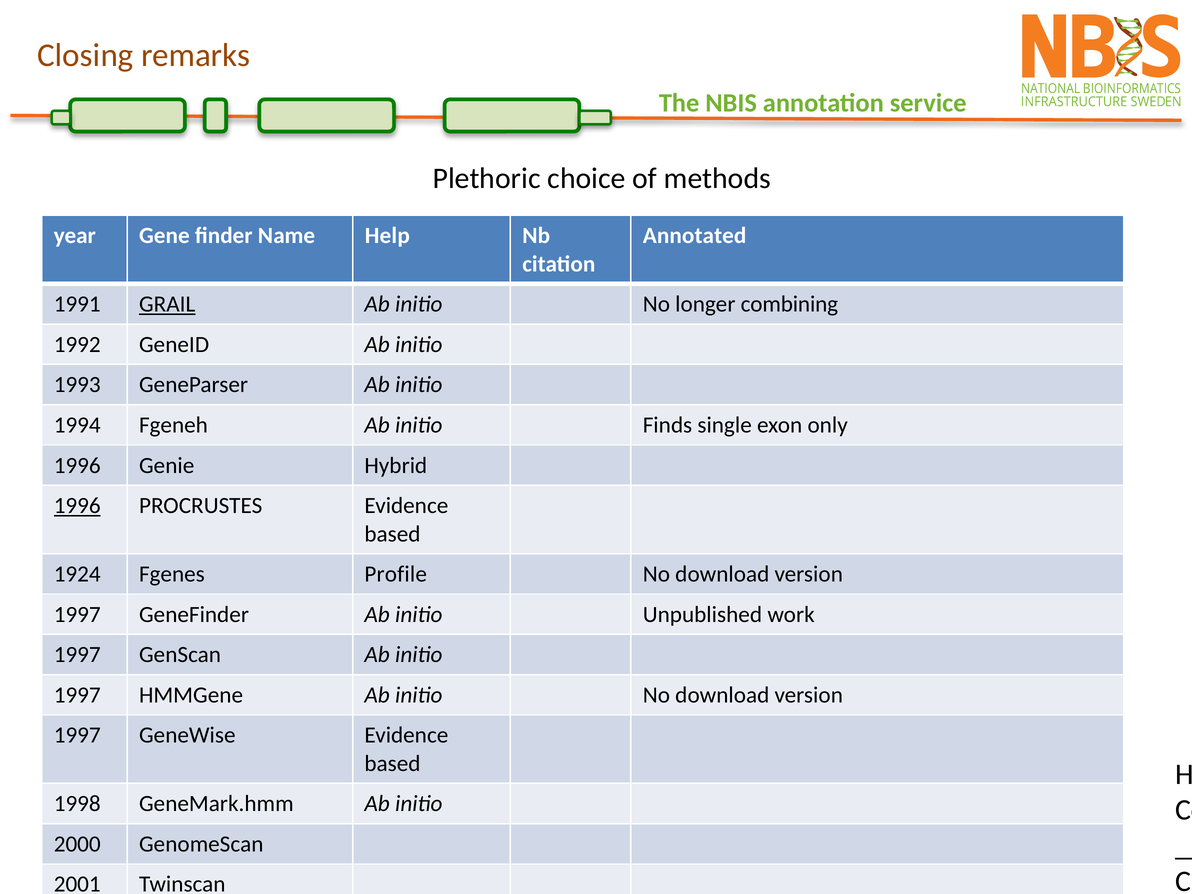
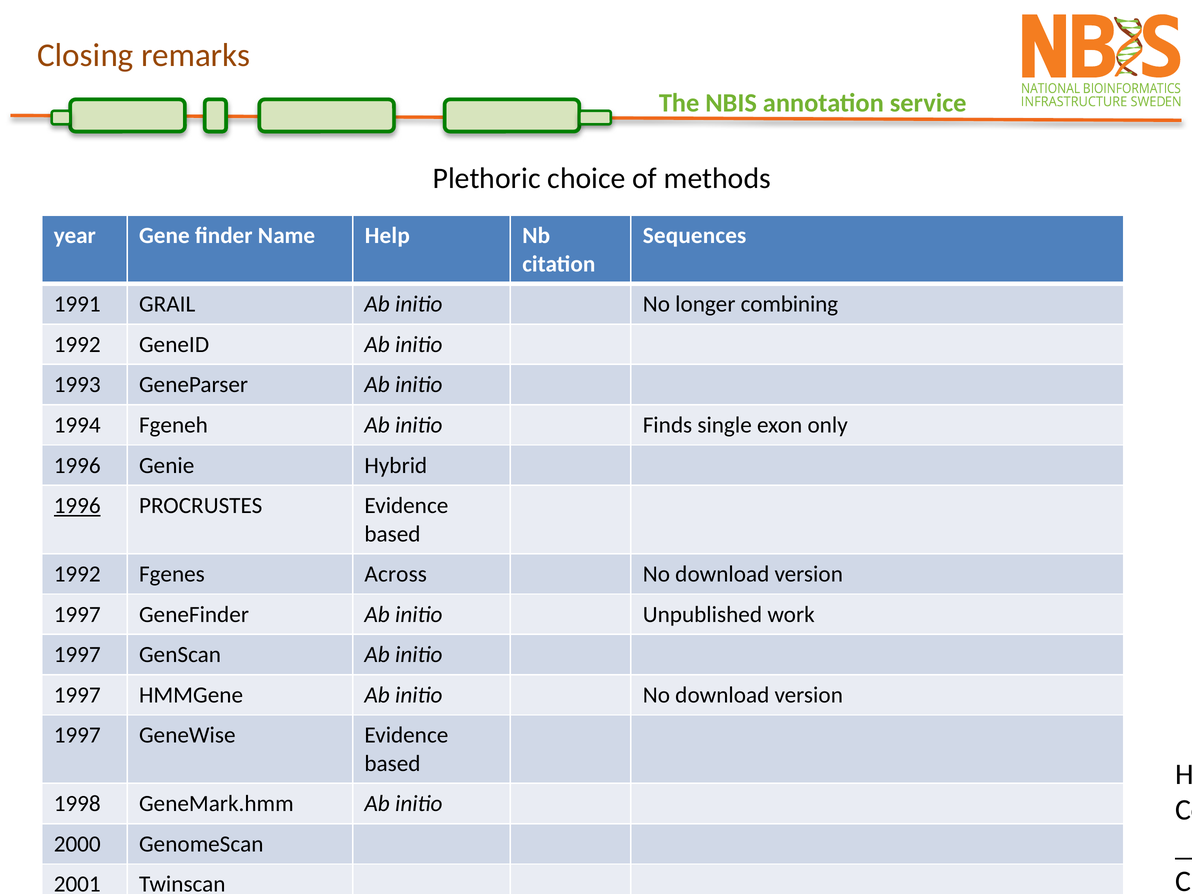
Annotated: Annotated -> Sequences (695, 236)
GRAIL underline: present -> none (167, 304)
1924: 1924 -> 1992 (77, 574)
Profile: Profile -> Across (396, 574)
